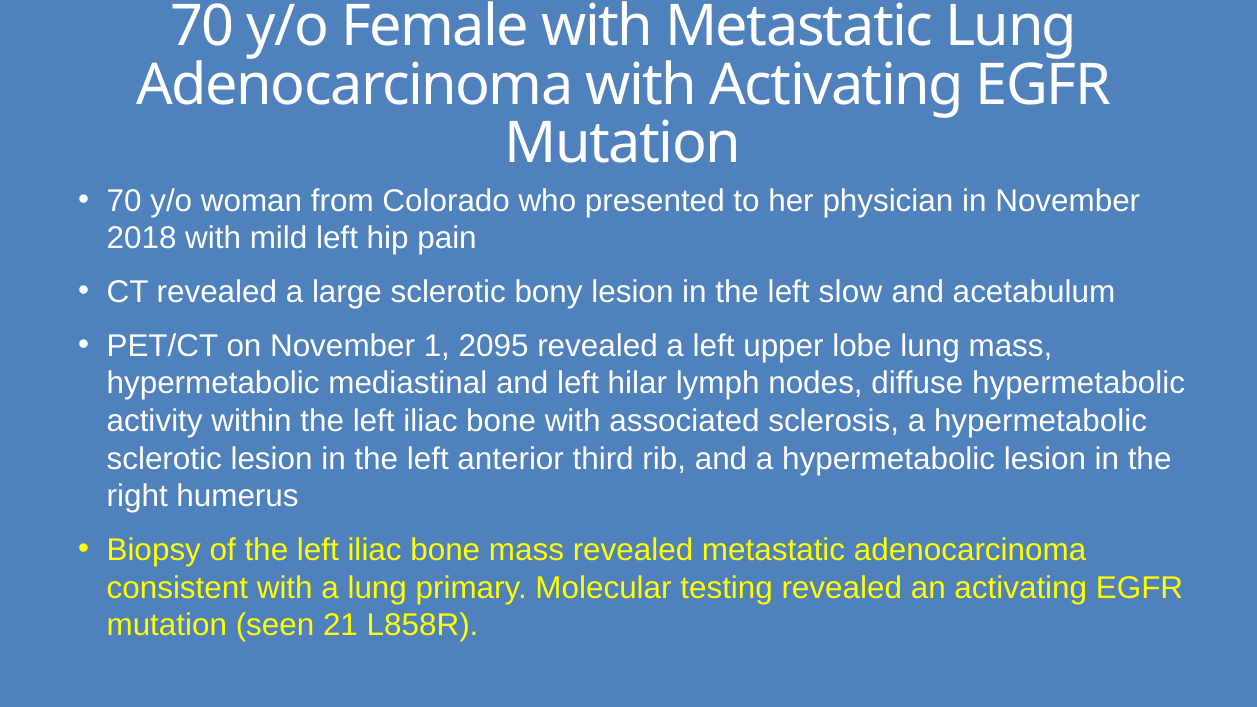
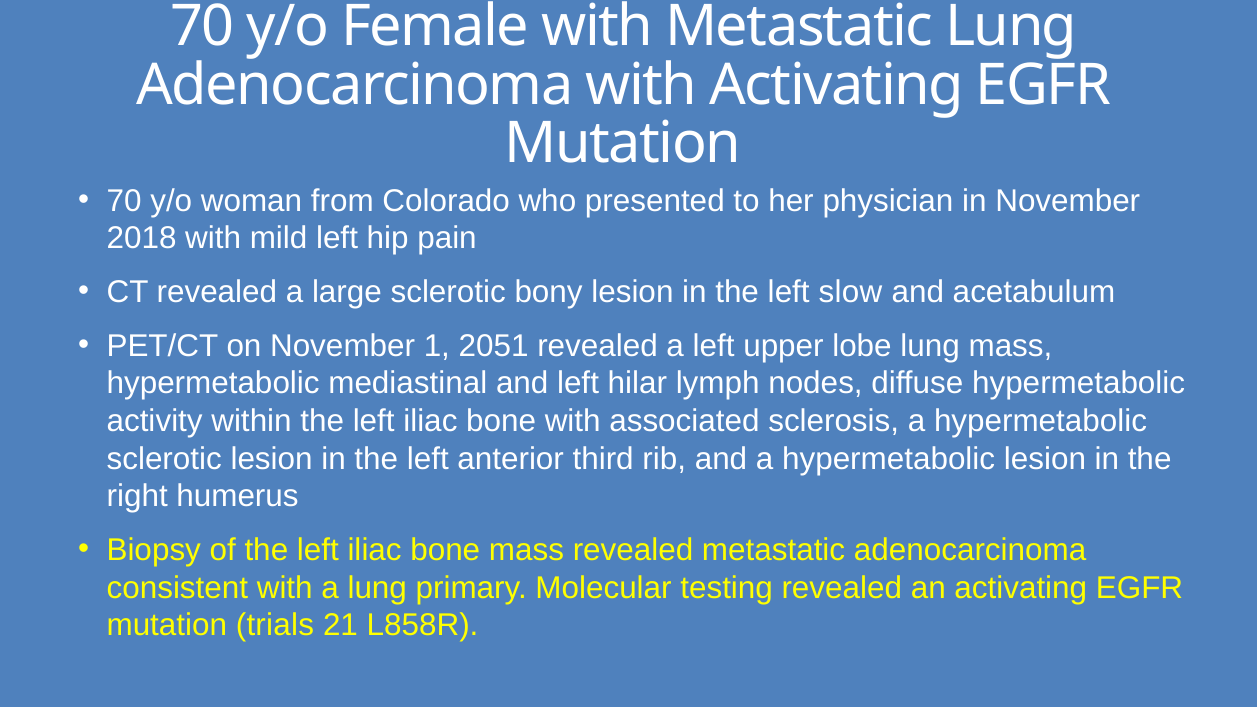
2095: 2095 -> 2051 (494, 346)
seen: seen -> trials (275, 625)
